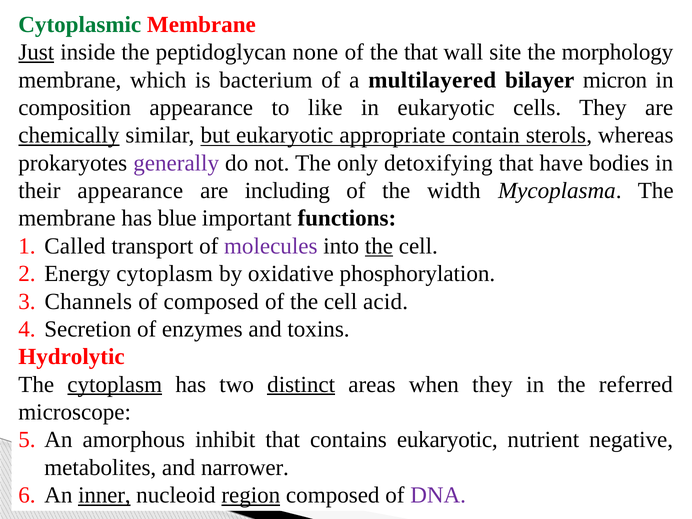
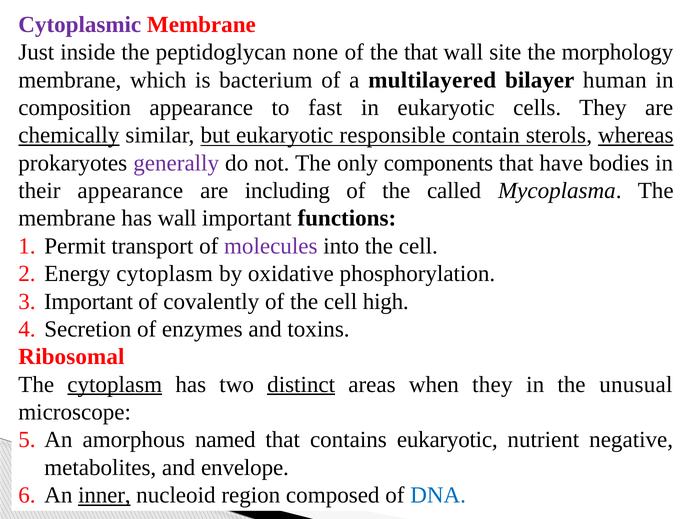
Cytoplasmic colour: green -> purple (80, 25)
Just underline: present -> none (36, 52)
micron: micron -> human (615, 80)
like: like -> fast (325, 108)
appropriate: appropriate -> responsible (393, 135)
whereas underline: none -> present (636, 135)
detoxifying: detoxifying -> components (439, 163)
width: width -> called (454, 191)
has blue: blue -> wall (177, 218)
Called: Called -> Permit (75, 246)
the underline: present -> none (379, 246)
Channels: Channels -> Important (89, 301)
of composed: composed -> covalently (211, 301)
acid: acid -> high (386, 301)
Hydrolytic: Hydrolytic -> Ribosomal (71, 357)
referred: referred -> unusual (636, 384)
inhibit: inhibit -> named (225, 440)
narrower: narrower -> envelope (245, 467)
region underline: present -> none (251, 495)
DNA colour: purple -> blue (438, 495)
